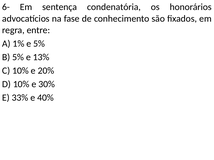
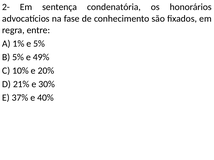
6-: 6- -> 2- (6, 7)
13%: 13% -> 49% (41, 57)
D 10%: 10% -> 21% (21, 84)
33%: 33% -> 37% (20, 98)
